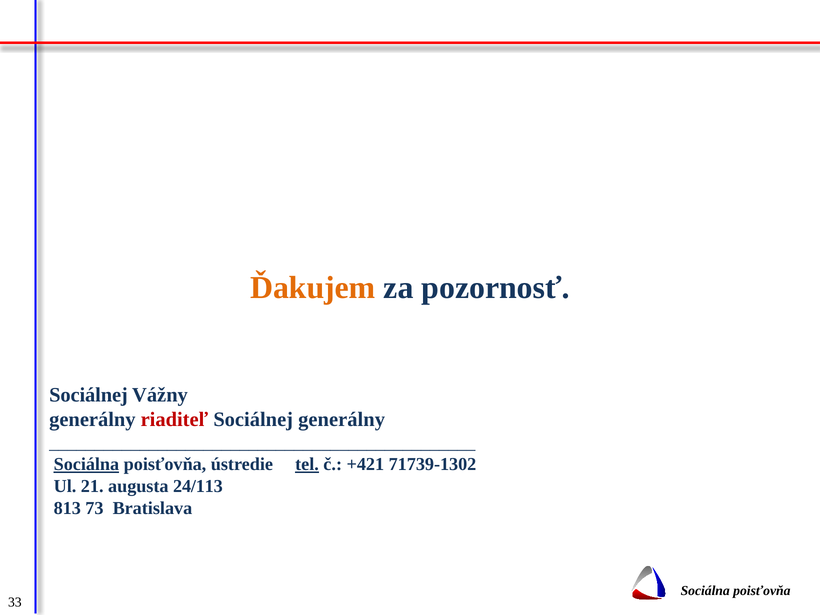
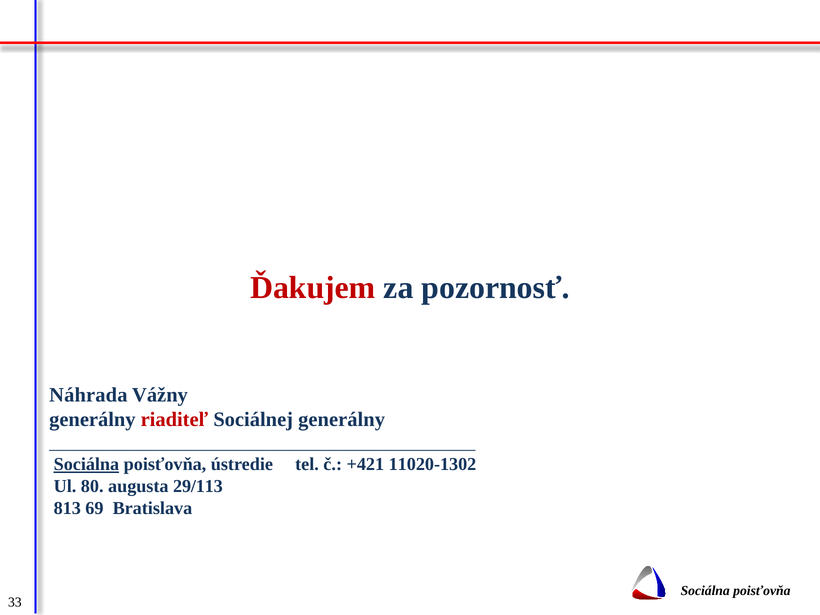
Ďakujem colour: orange -> red (313, 288)
Sociálnej: Sociálnej -> Náhrada (88, 395)
tel underline: present -> none (307, 464)
71739-1302: 71739-1302 -> 11020-1302 (433, 464)
21: 21 -> 80 (92, 486)
24/113: 24/113 -> 29/113 (198, 486)
73: 73 -> 69 (94, 508)
